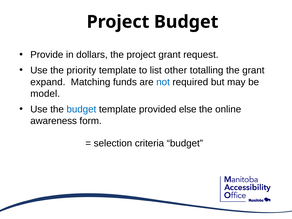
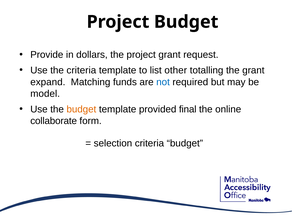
the priority: priority -> criteria (81, 70)
budget colour: blue -> orange (81, 109)
else: else -> final (188, 109)
awareness: awareness -> collaborate (54, 121)
